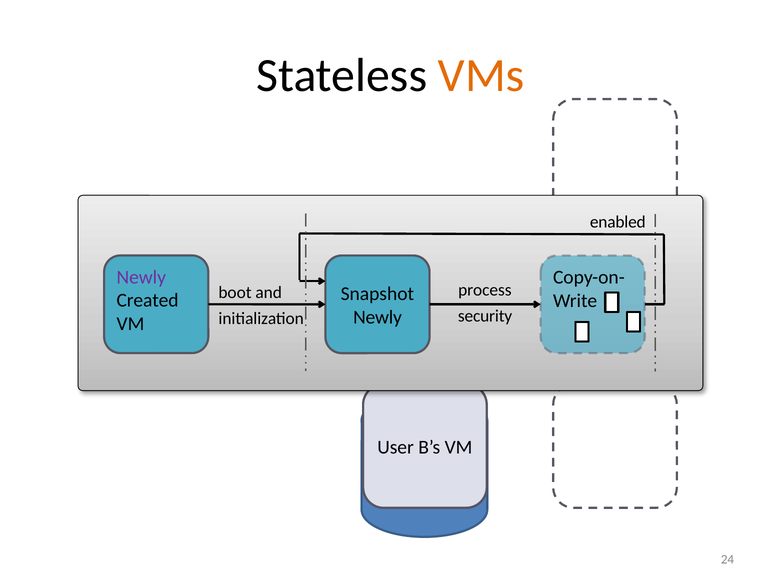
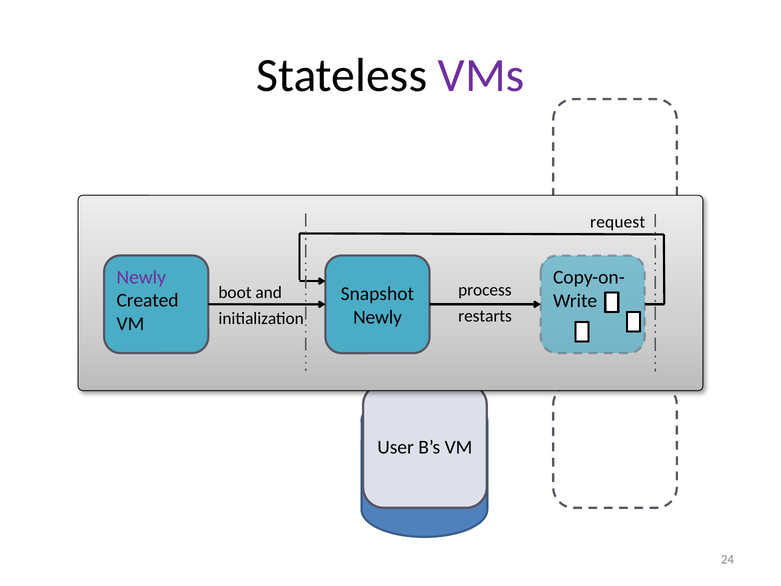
VMs colour: orange -> purple (481, 76)
enabled: enabled -> request (618, 222)
security: security -> restarts (485, 316)
